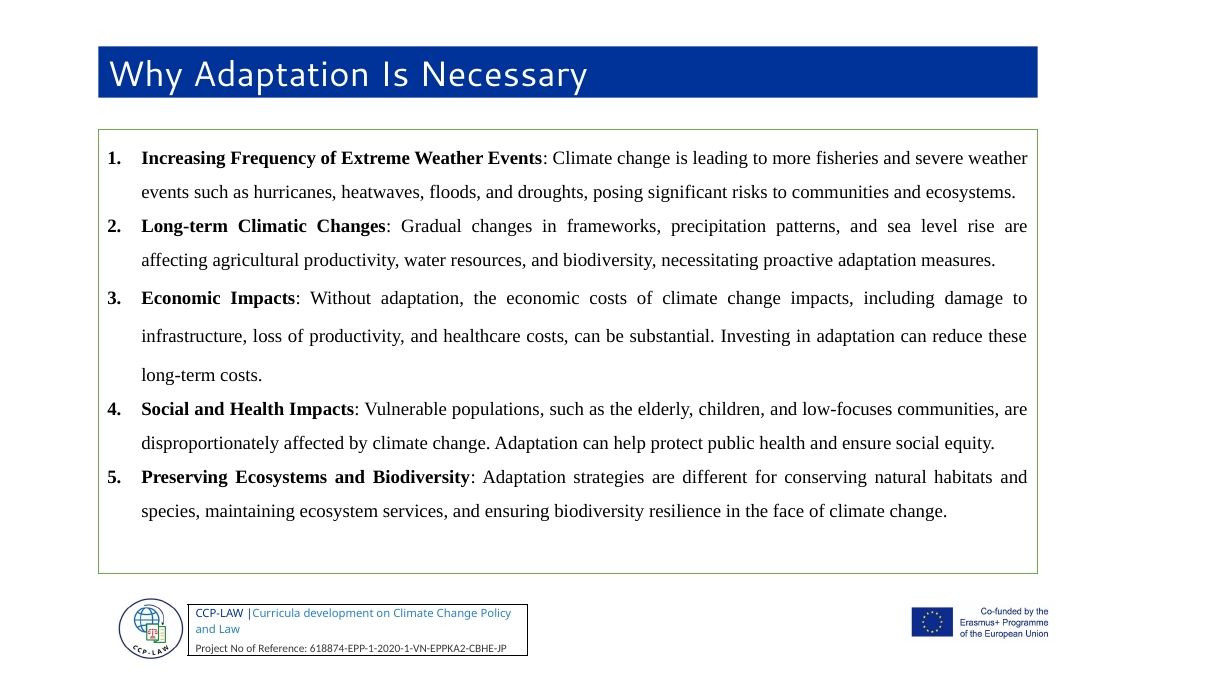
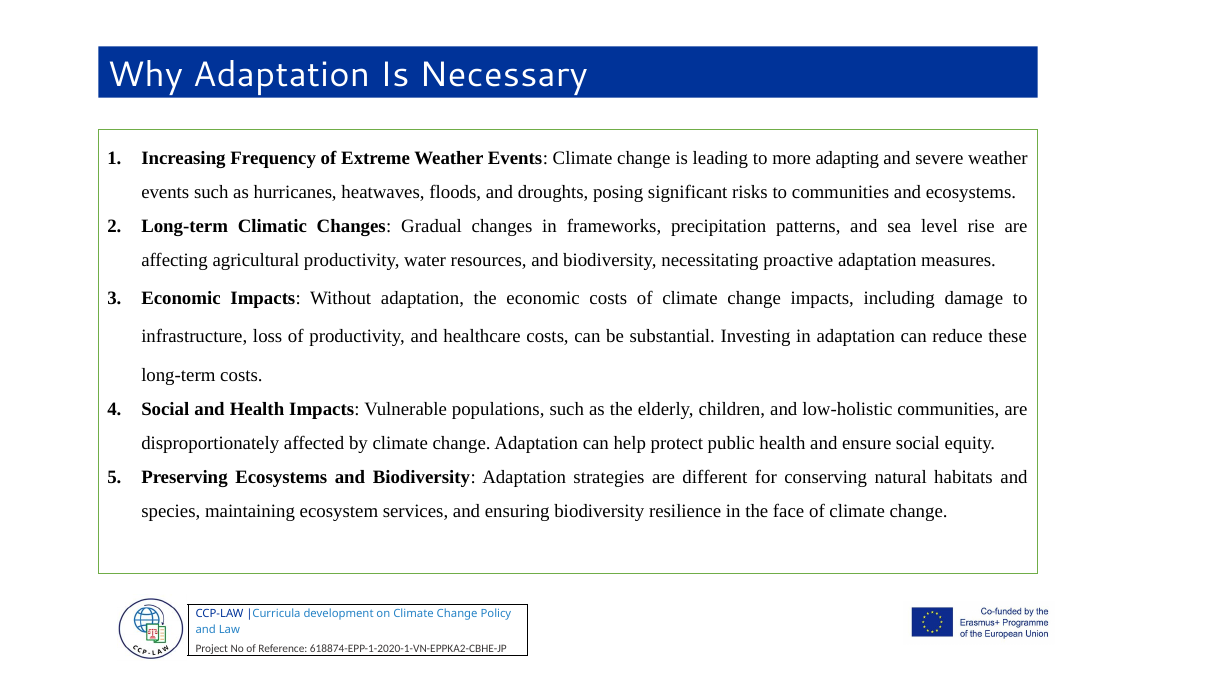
fisheries: fisheries -> adapting (847, 158)
low-focuses: low-focuses -> low-holistic (847, 409)
